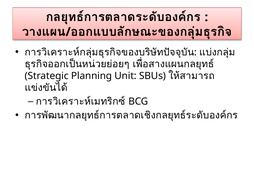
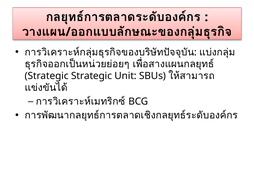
Strategic Planning: Planning -> Strategic (92, 76)
